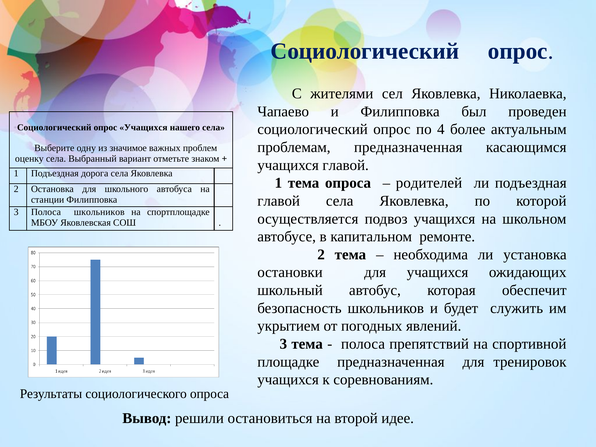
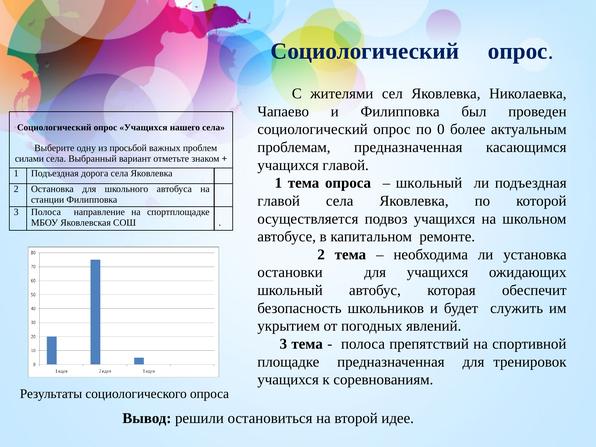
4: 4 -> 0 (441, 129)
значимое: значимое -> просьбой (128, 148)
оценку: оценку -> силами (29, 159)
родителей: родителей -> школьный (429, 183)
Полоса школьников: школьников -> направление (99, 212)
